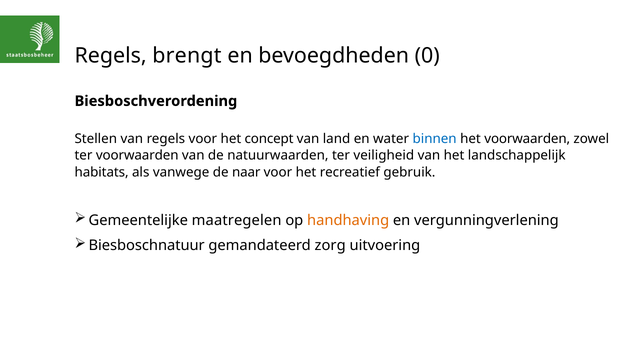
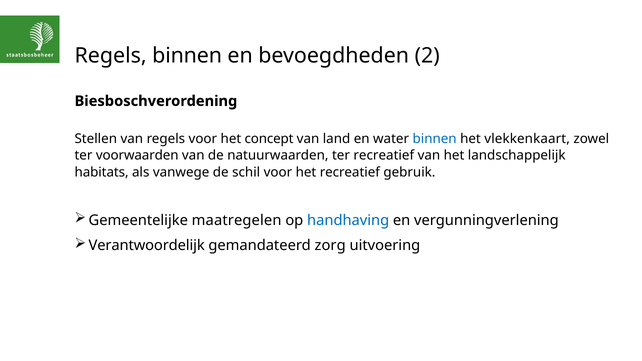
Regels brengt: brengt -> binnen (187, 55)
0: 0 -> 2 (427, 55)
het voorwaarden: voorwaarden -> vlekkenkaart (527, 139)
ter veiligheid: veiligheid -> recreatief (384, 156)
naar: naar -> schil (246, 172)
handhaving colour: orange -> blue (348, 221)
Biesboschnatuur: Biesboschnatuur -> Verantwoordelijk (147, 246)
